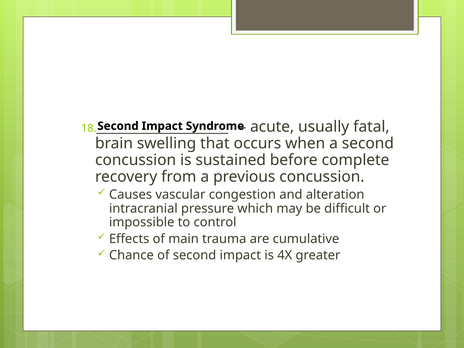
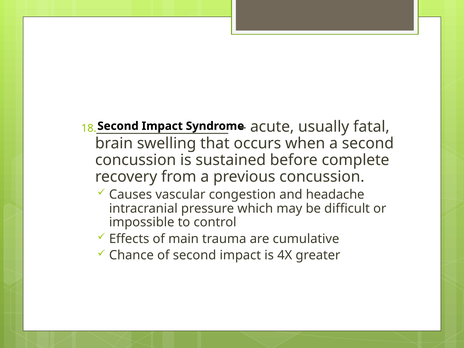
alteration: alteration -> headache (335, 195)
